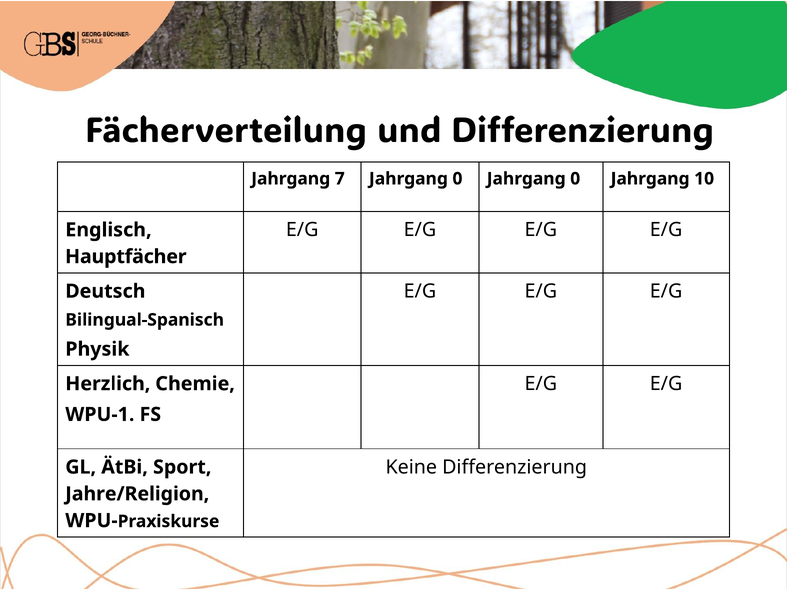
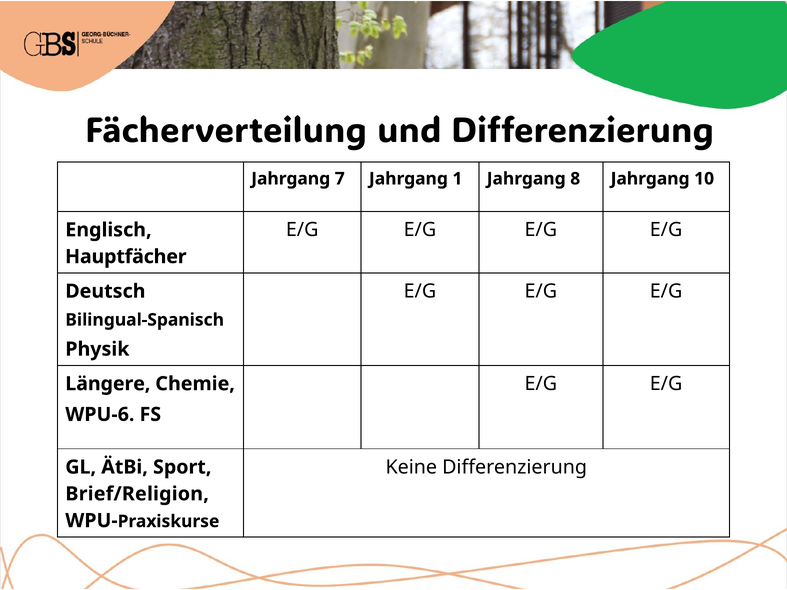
7 Jahrgang 0: 0 -> 1 (457, 179)
0: 0 -> 8 (575, 179)
Herzlich: Herzlich -> Längere (108, 384)
WPU-1: WPU-1 -> WPU-6 (100, 415)
Jahre/Religion: Jahre/Religion -> Brief/Religion (137, 494)
